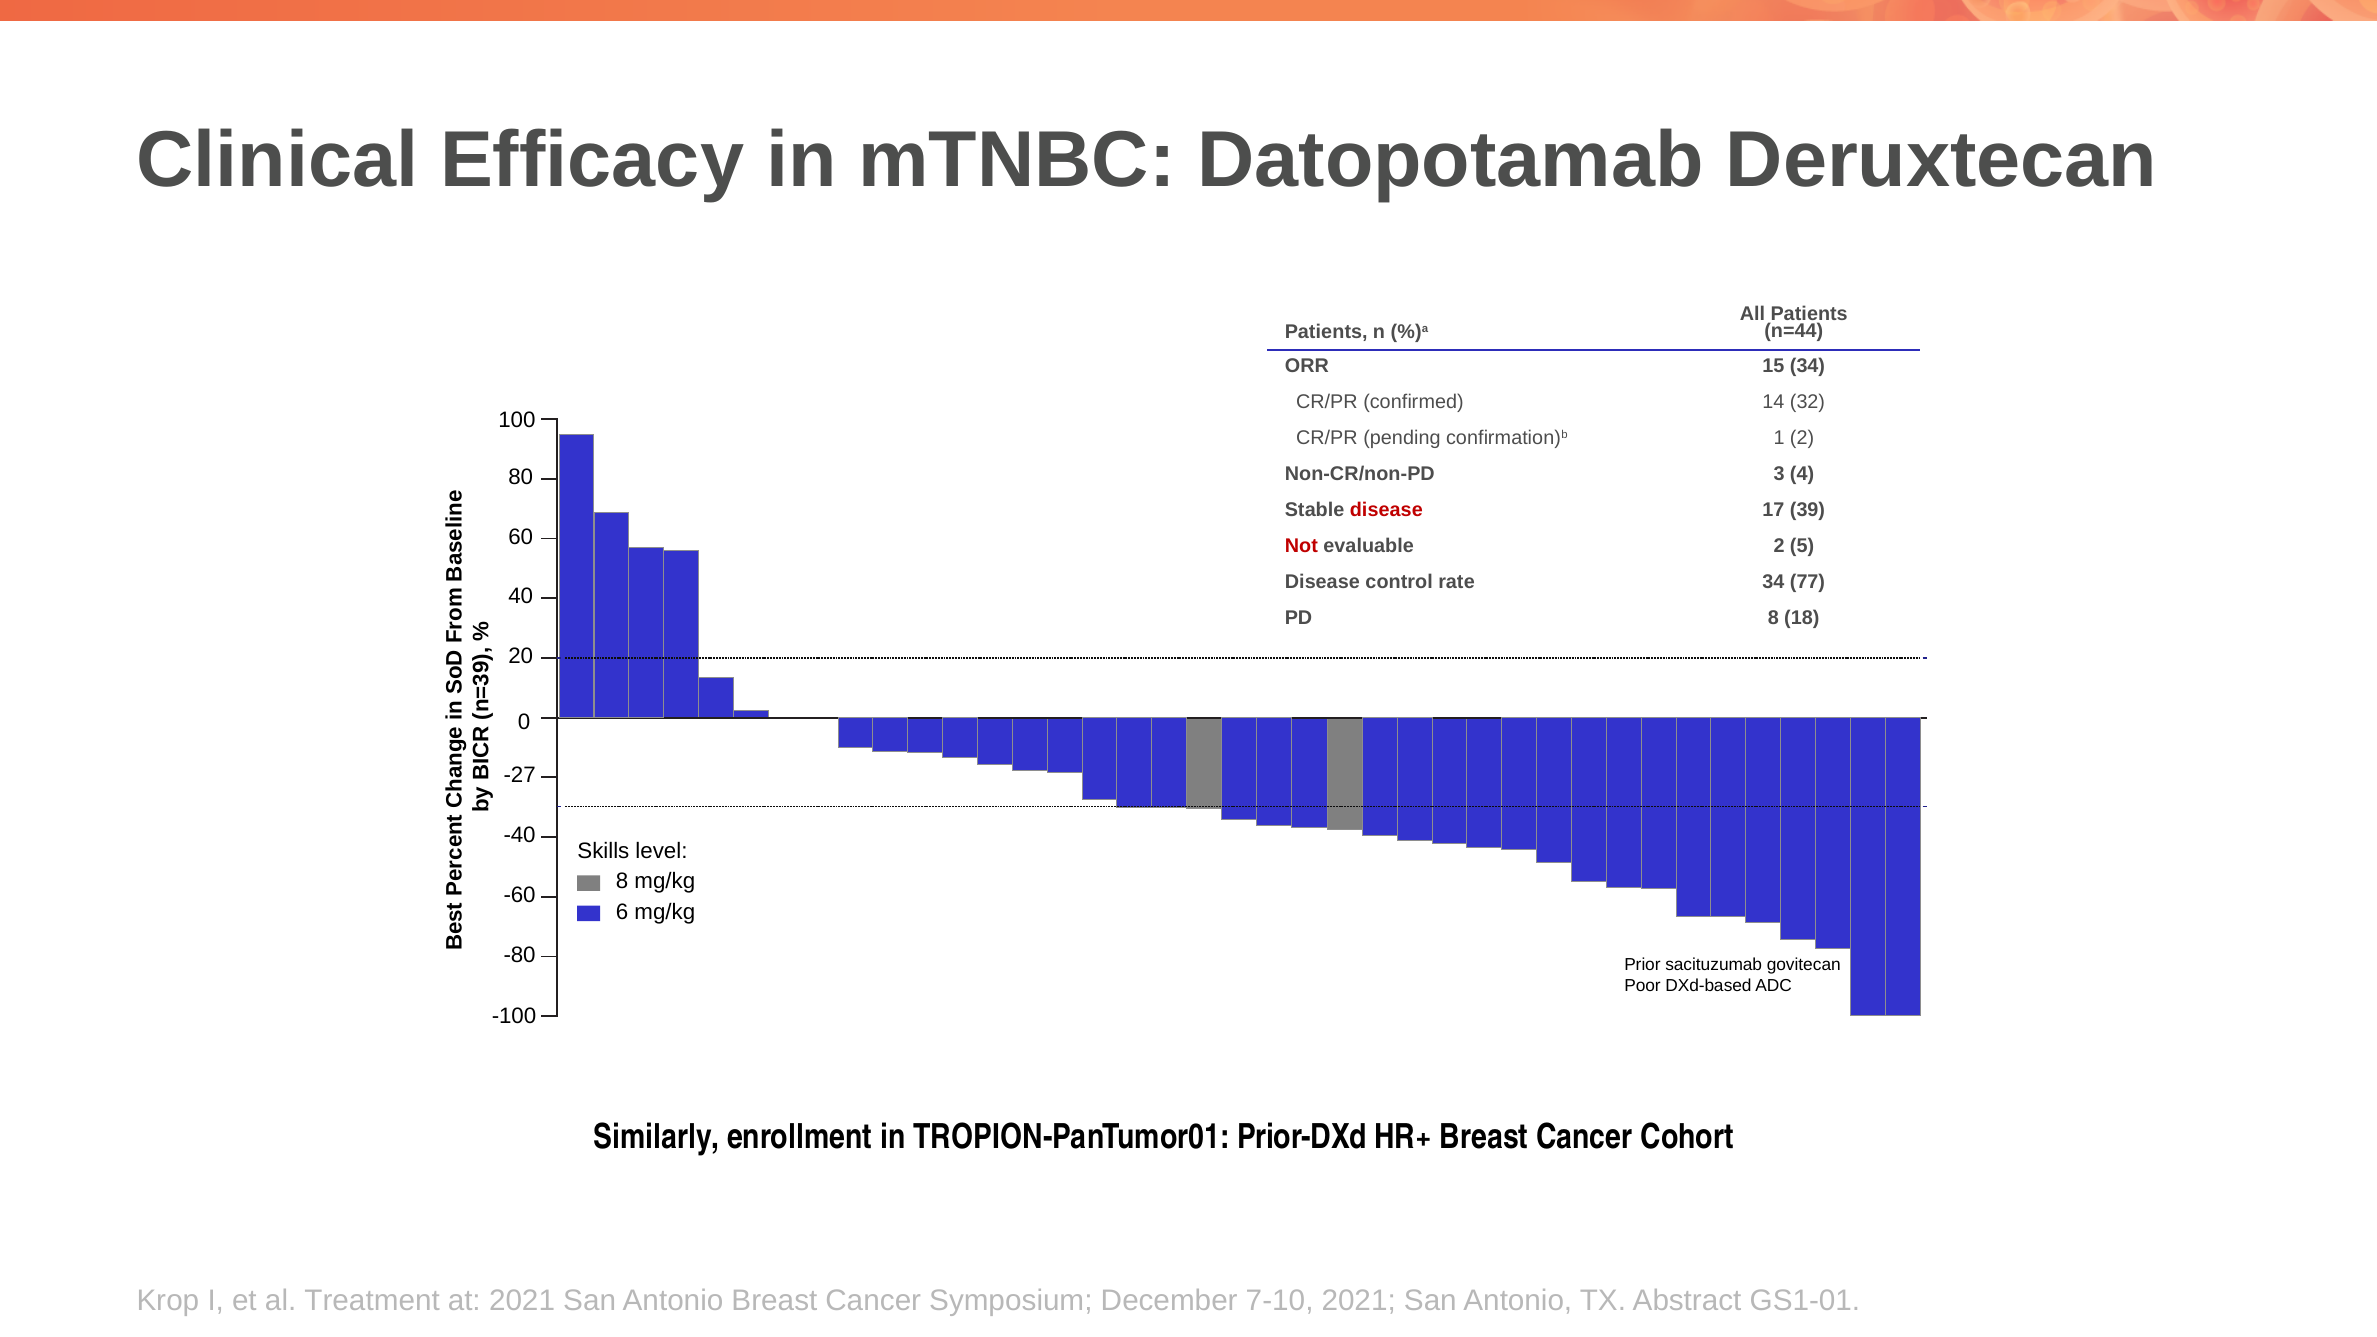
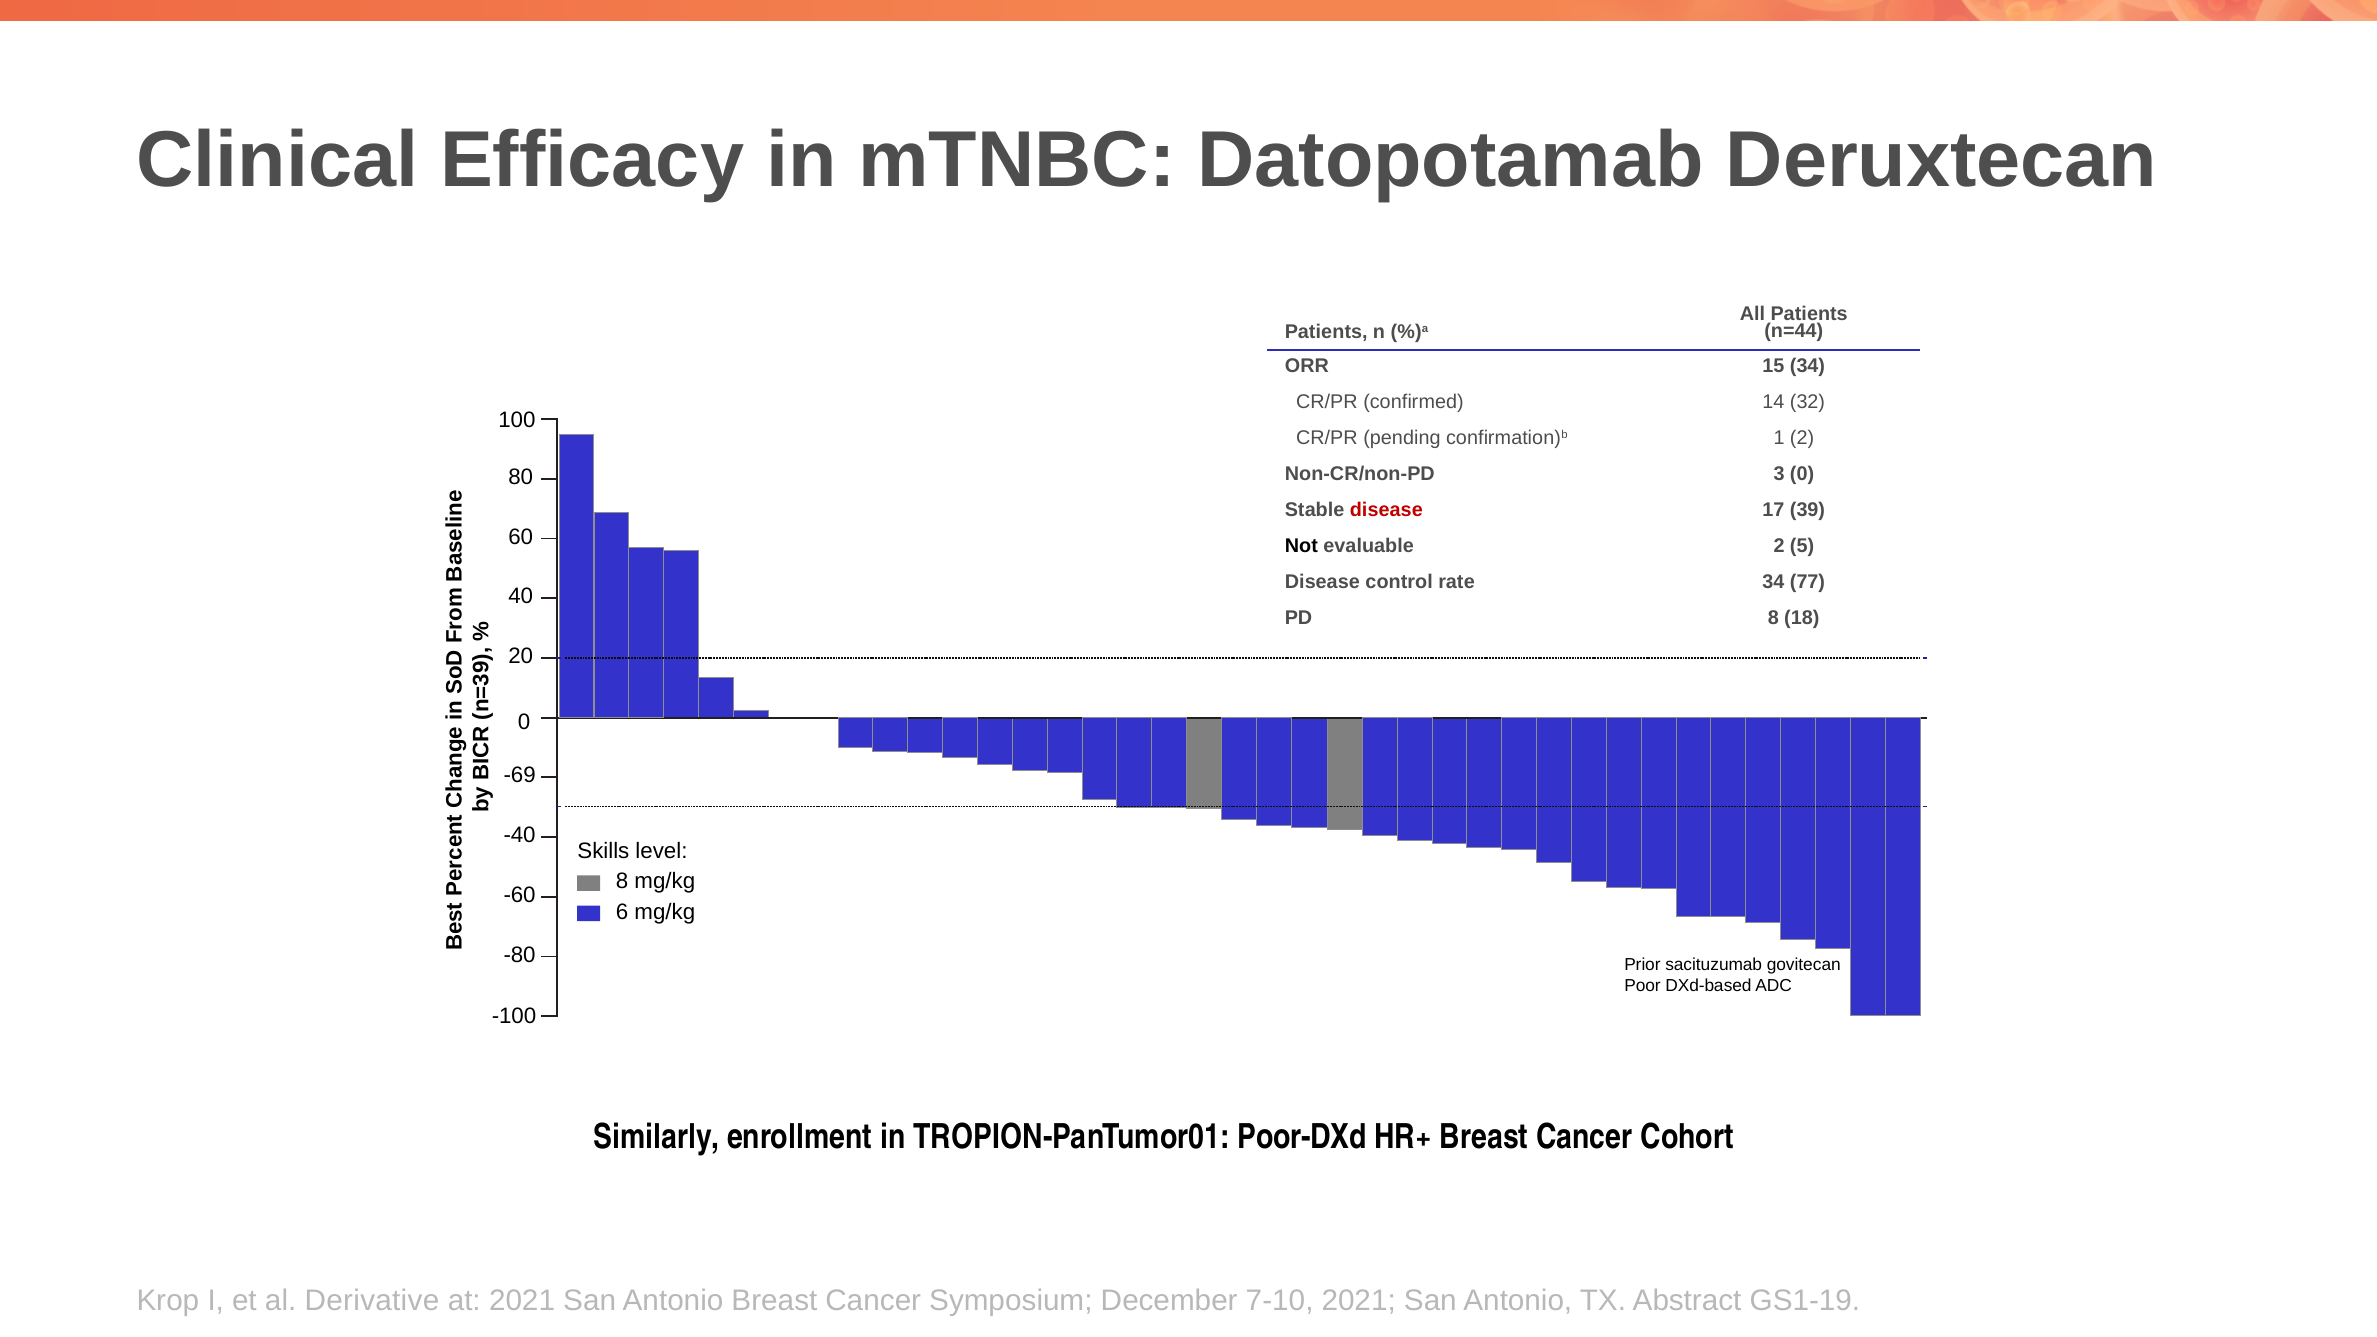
3 4: 4 -> 0 (1802, 474)
Not colour: red -> black (1301, 546)
-27: -27 -> -69 (520, 776)
Prior-DXd: Prior-DXd -> Poor-DXd (1302, 1138)
Treatment: Treatment -> Derivative (372, 1301)
GS1-01: GS1-01 -> GS1-19 (1805, 1301)
